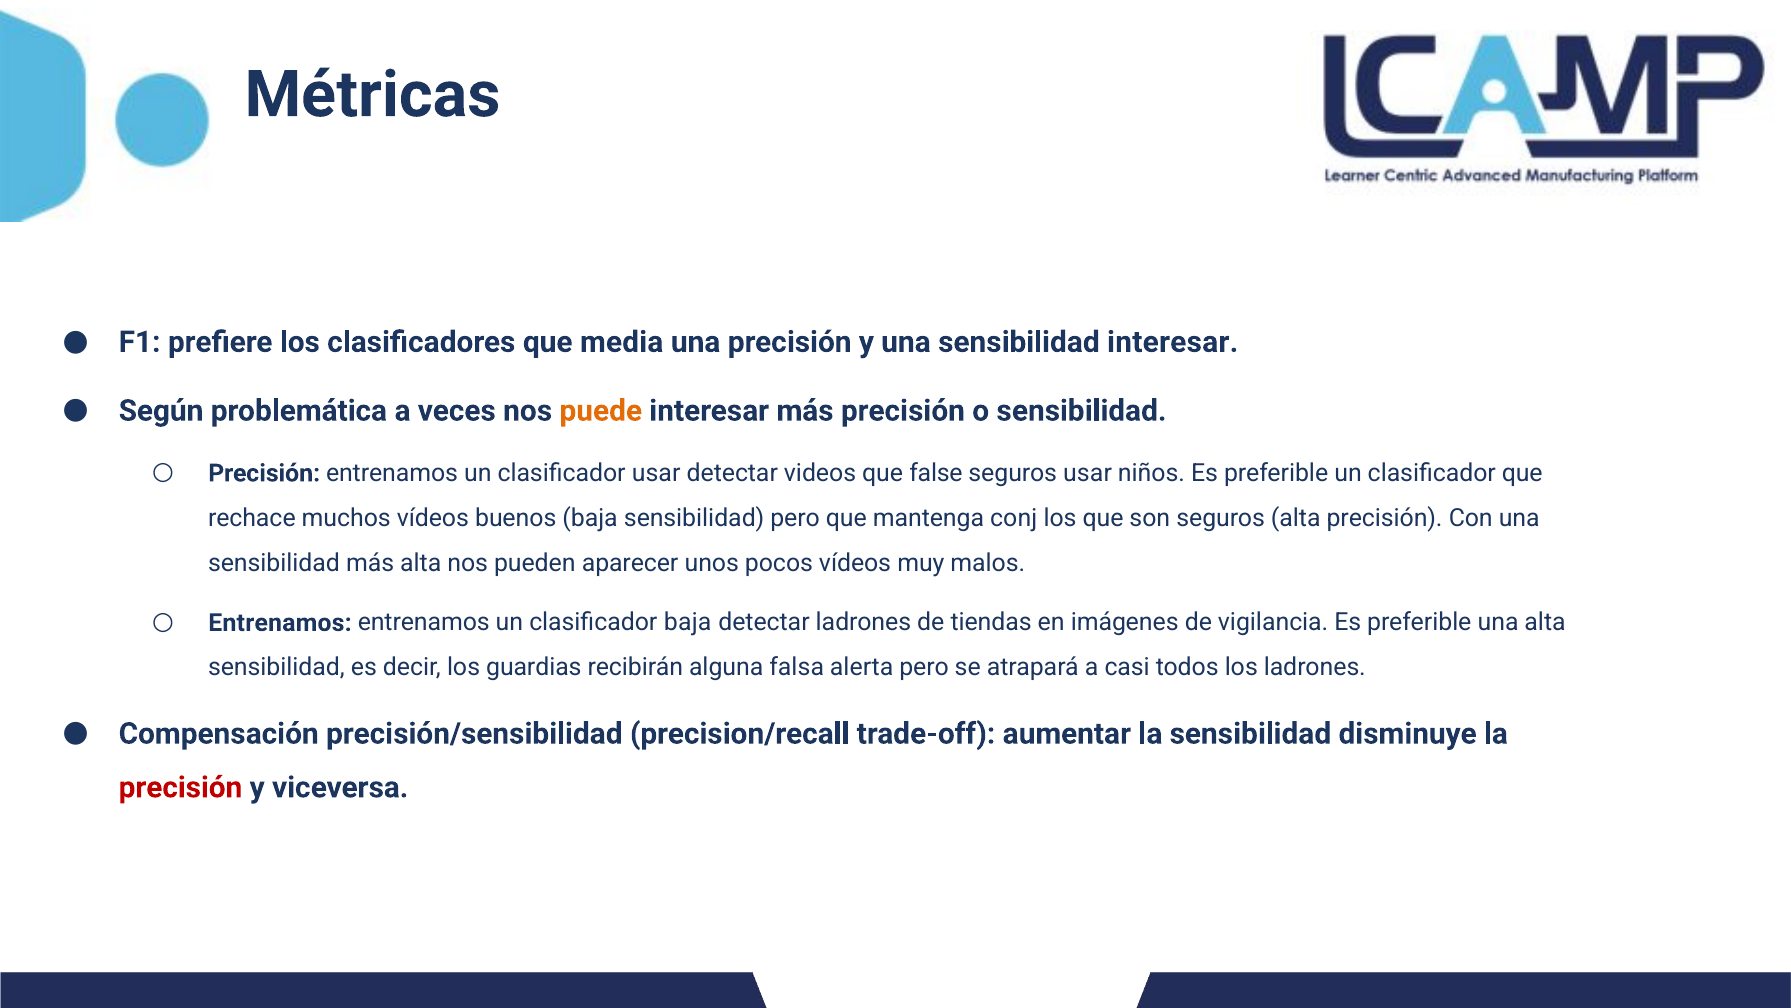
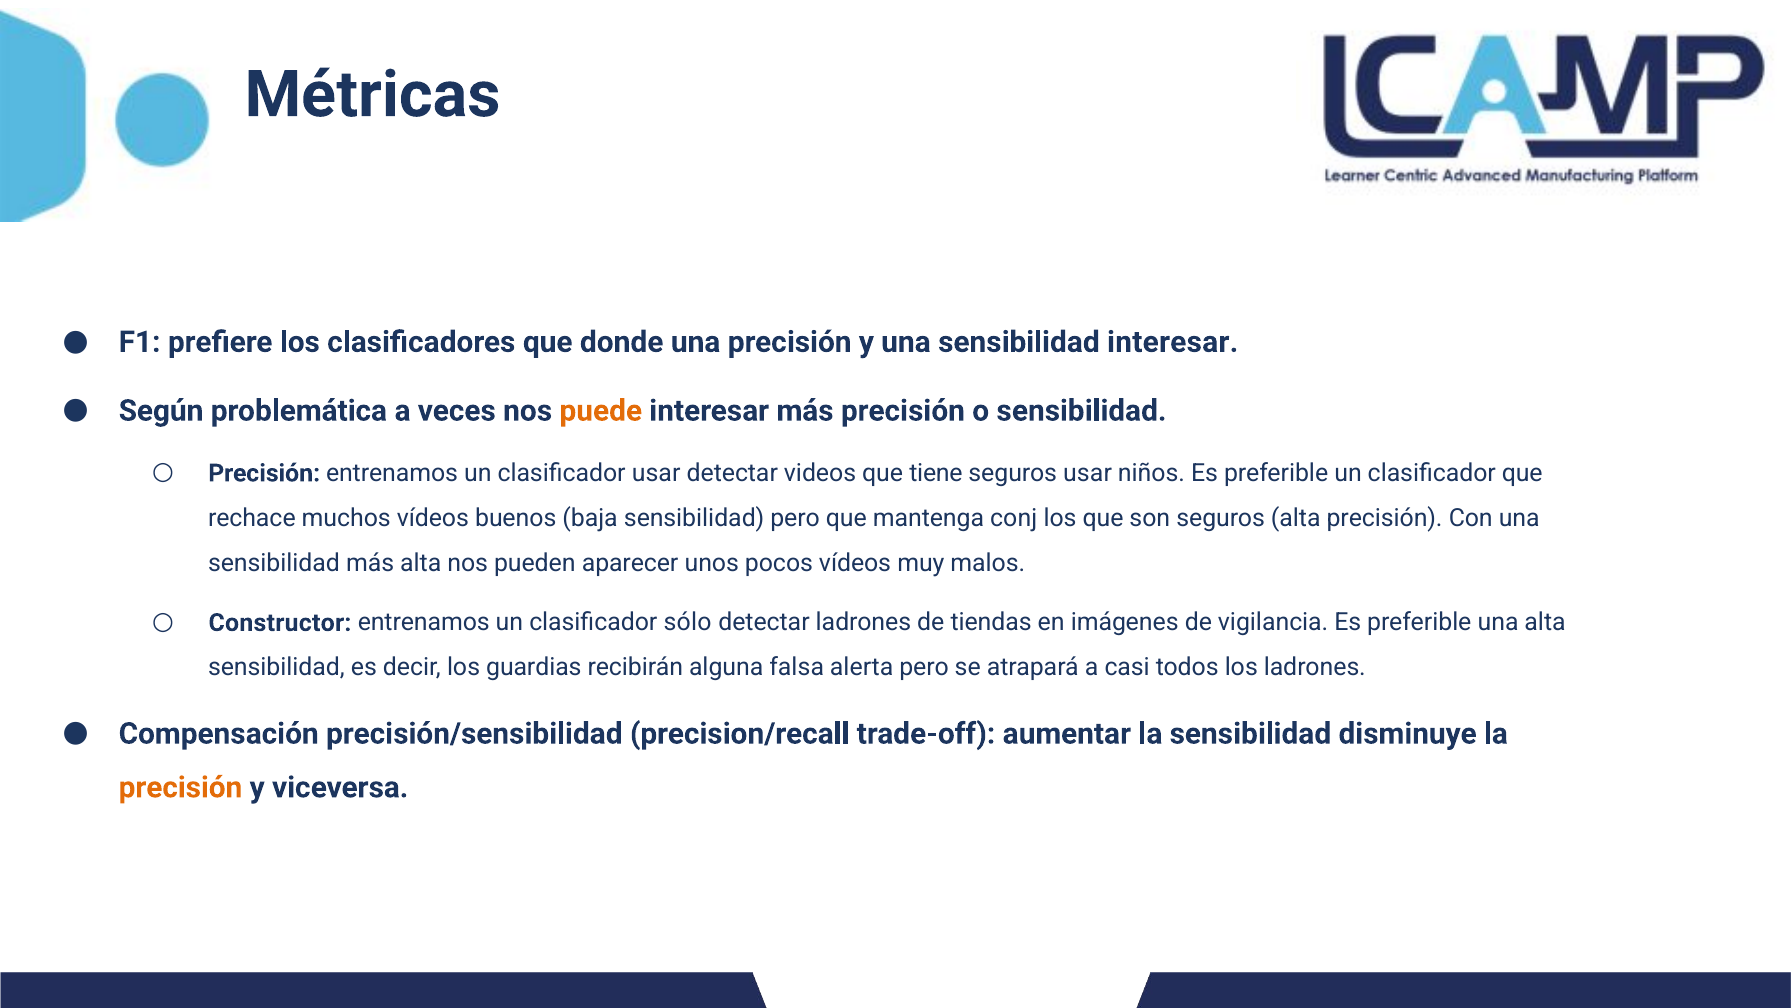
media: media -> donde (622, 342)
false: false -> tiene (936, 473)
Entrenamos: Entrenamos -> Constructor (280, 622)
clasificador baja: baja -> sólo (688, 622)
precisión colour: red -> orange (180, 787)
